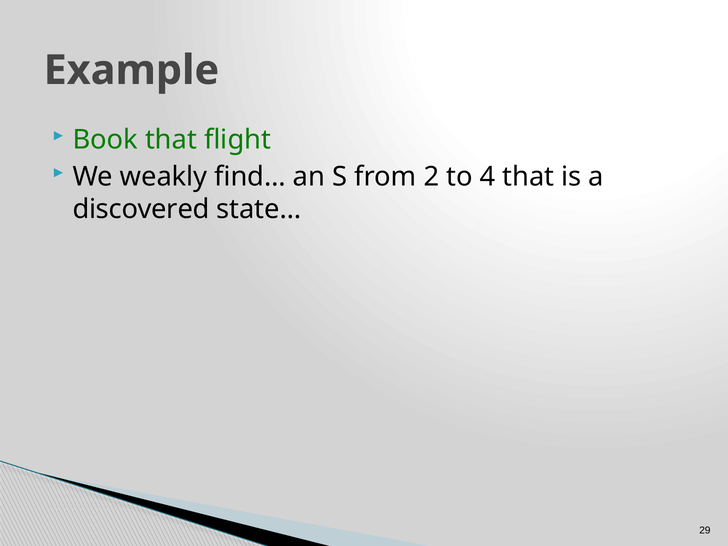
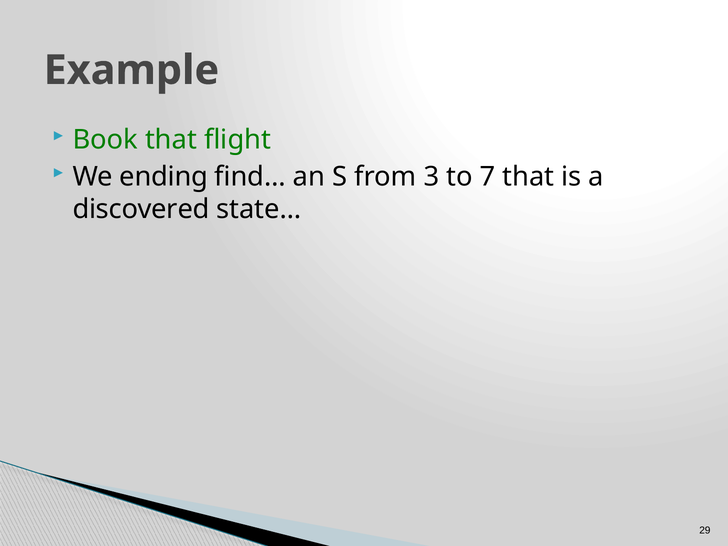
weakly: weakly -> ending (164, 177)
2: 2 -> 3 (431, 177)
4: 4 -> 7 (487, 177)
